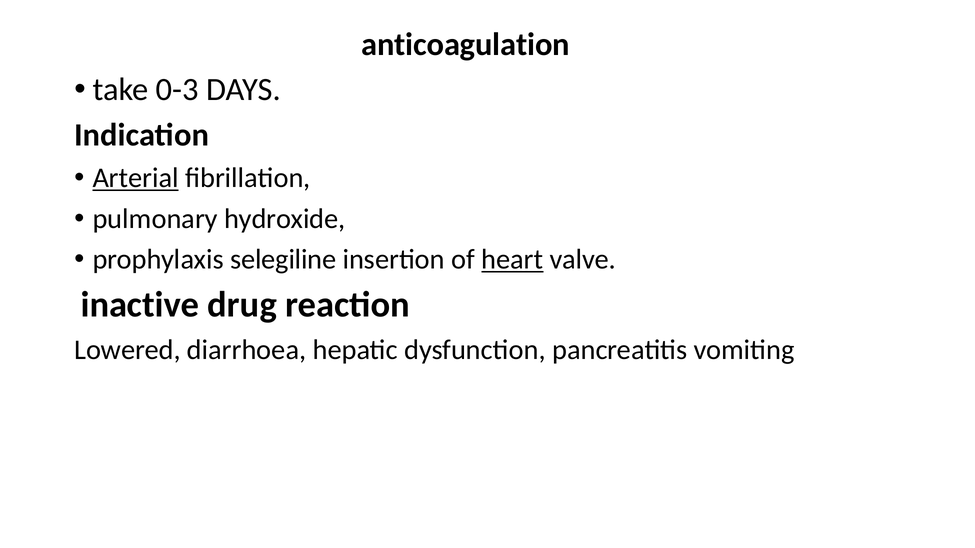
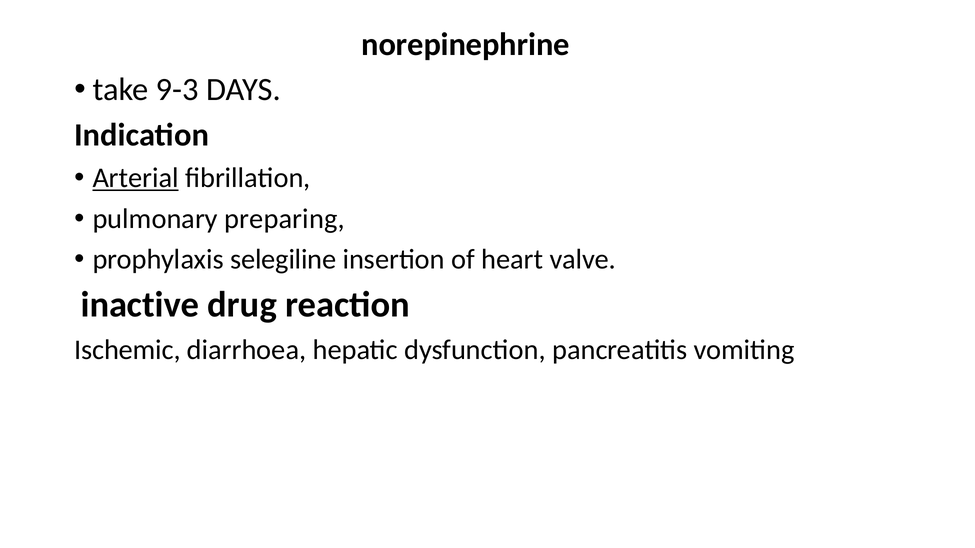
anticoagulation: anticoagulation -> norepinephrine (465, 44)
0-3: 0-3 -> 9-3 (177, 90)
hydroxide: hydroxide -> preparing (285, 219)
heart underline: present -> none (512, 260)
Lowered: Lowered -> Ischemic (127, 350)
